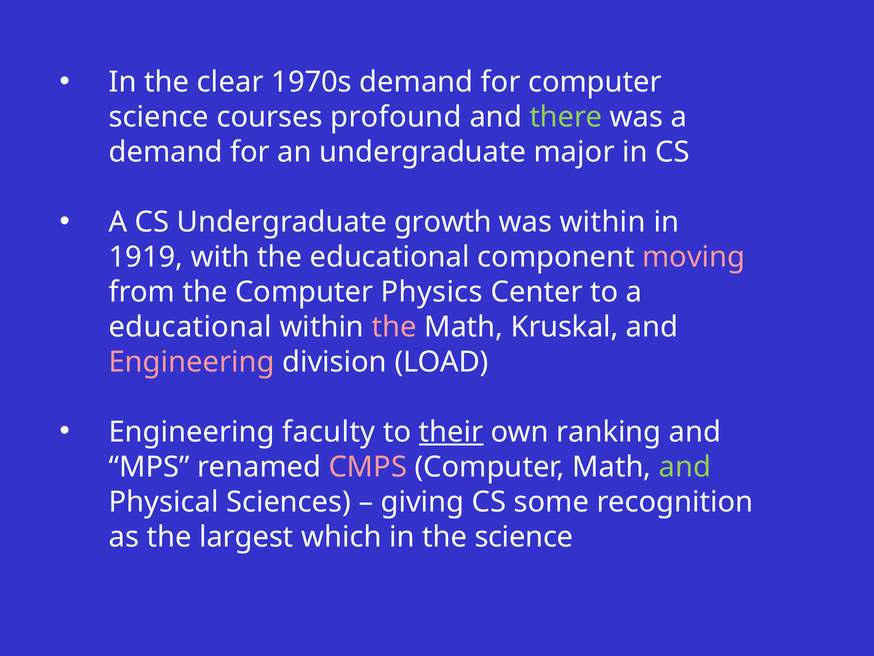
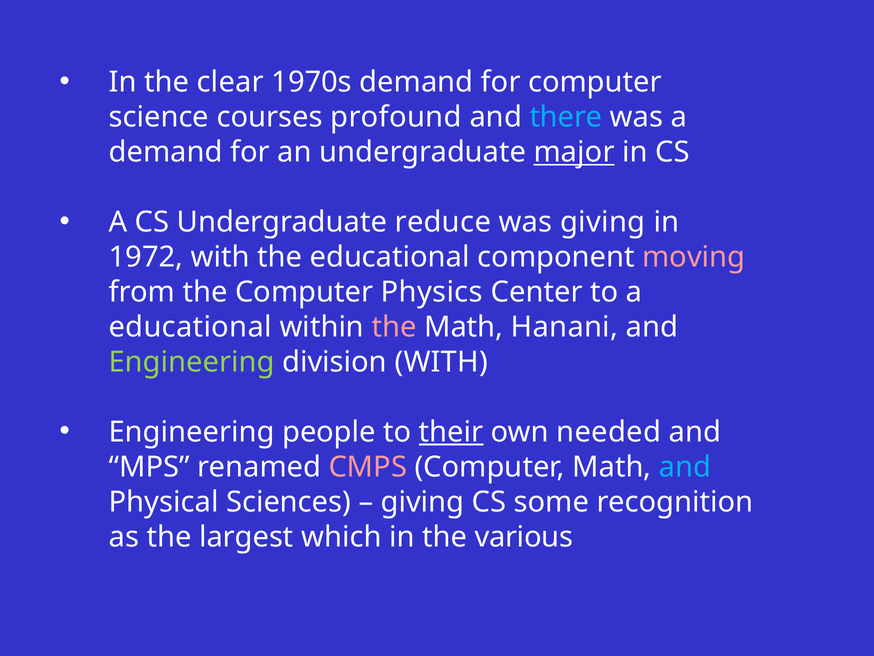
there colour: light green -> light blue (566, 117)
major underline: none -> present (574, 152)
growth: growth -> reduce (443, 222)
was within: within -> giving (603, 222)
1919: 1919 -> 1972 (146, 257)
Kruskal: Kruskal -> Hanani (564, 327)
Engineering colour: pink -> light green (192, 362)
division LOAD: LOAD -> WITH (441, 362)
faculty: faculty -> people (329, 432)
ranking: ranking -> needed (609, 432)
and colour: light green -> light blue (685, 467)
the science: science -> various (524, 537)
